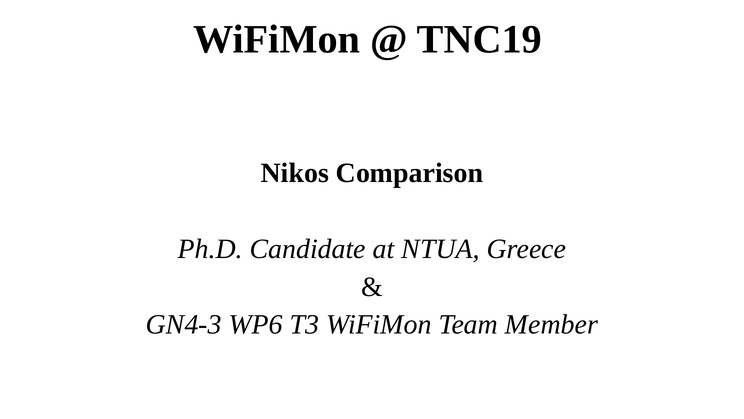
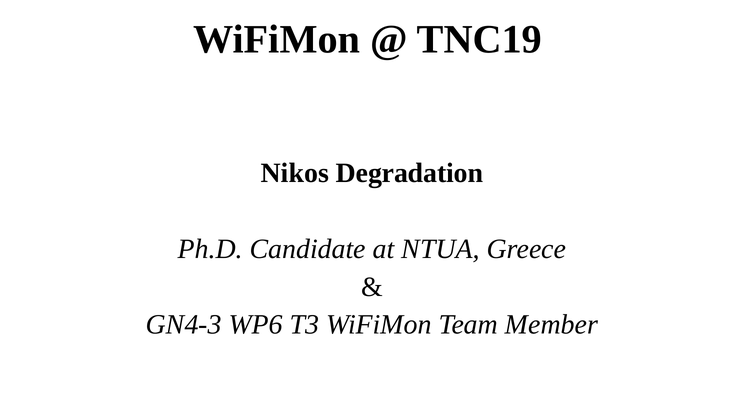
Comparison: Comparison -> Degradation (410, 173)
